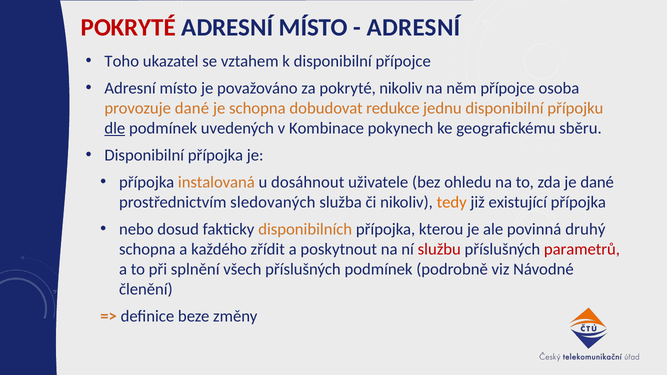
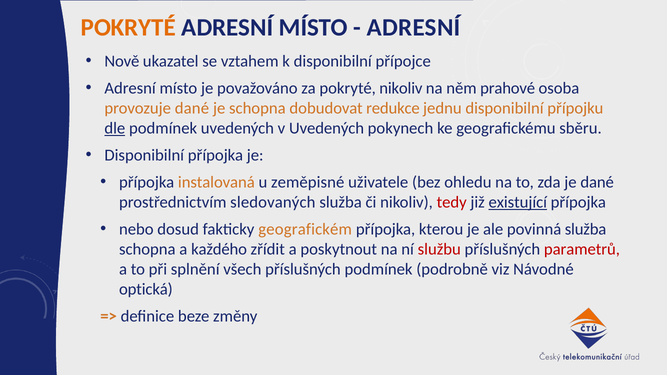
POKRYTÉ colour: red -> orange (128, 28)
Toho: Toho -> Nově (122, 61)
něm přípojce: přípojce -> prahové (508, 88)
v Kombinace: Kombinace -> Uvedených (327, 128)
dosáhnout: dosáhnout -> zeměpisné (308, 182)
tedy colour: orange -> red (452, 202)
existující underline: none -> present (518, 202)
disponibilních: disponibilních -> geografickém (305, 229)
povinná druhý: druhý -> služba (586, 229)
členění: členění -> optická (146, 289)
